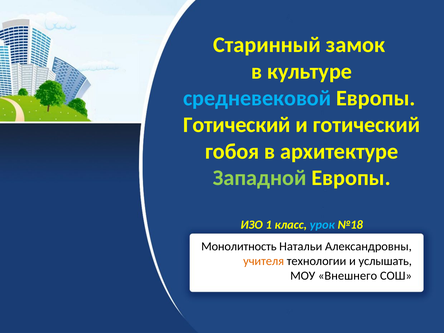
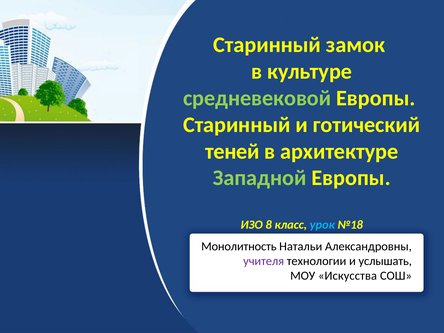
средневековой colour: light blue -> light green (257, 98)
Готический: Готический -> Старинный (237, 125)
гобоя: гобоя -> теней (232, 151)
1: 1 -> 8 (269, 225)
учителя colour: orange -> purple (264, 261)
Внешнего: Внешнего -> Искусства (348, 276)
